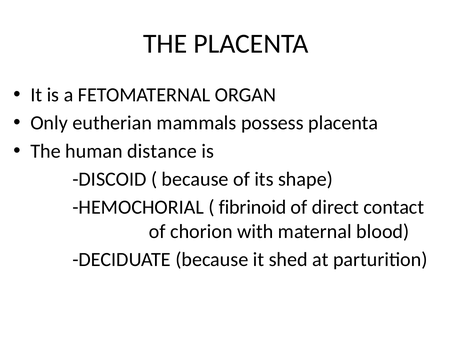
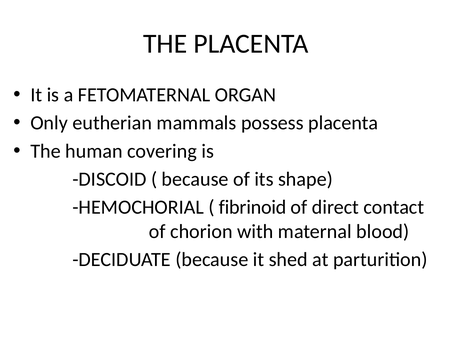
distance: distance -> covering (162, 151)
